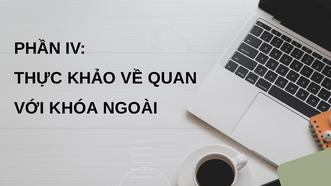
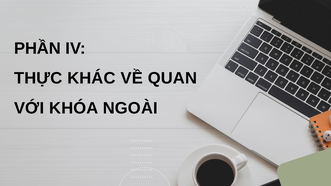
KHẢO: KHẢO -> KHÁC (91, 78)
